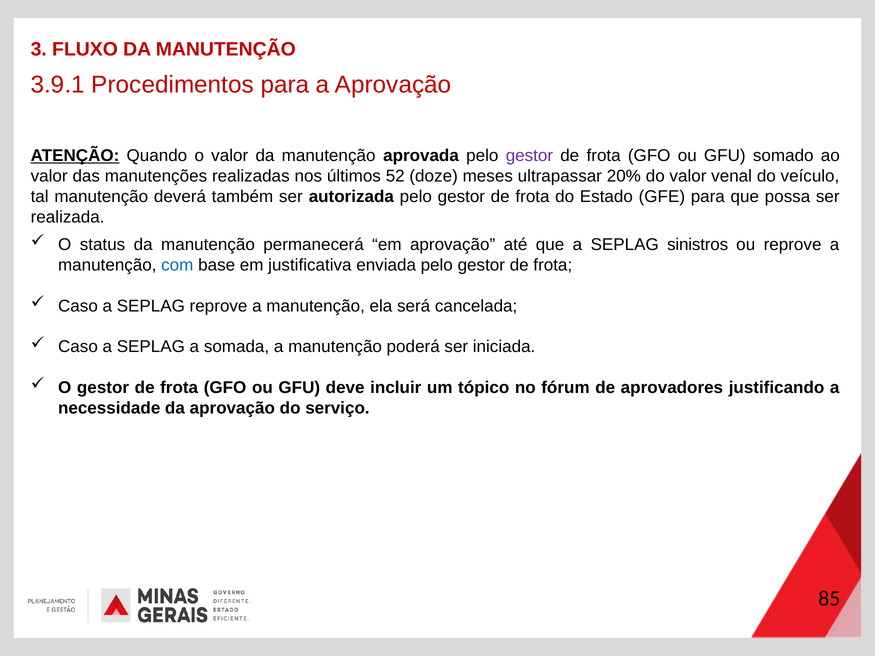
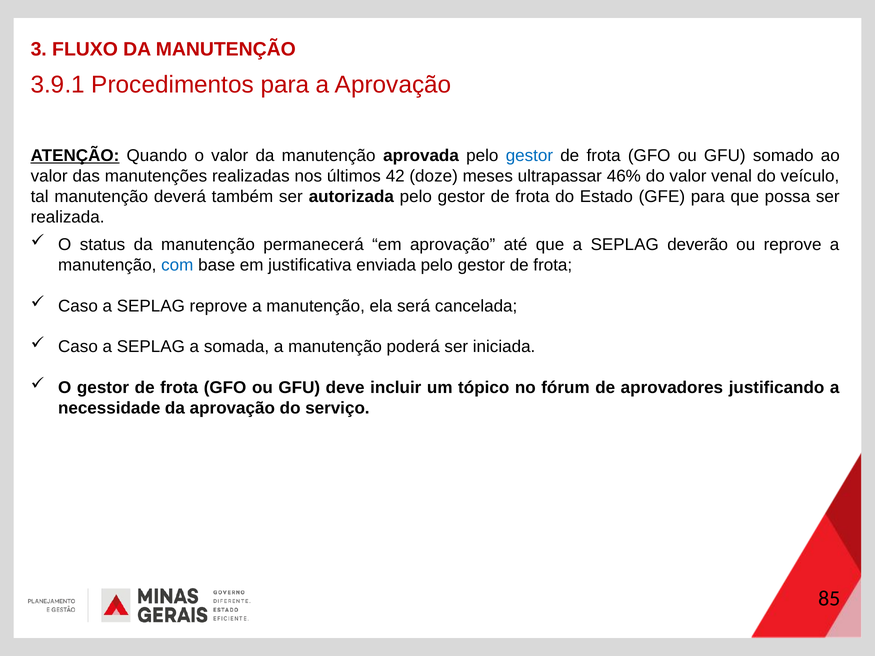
gestor colour: purple -> blue (529, 156)
52: 52 -> 42 (395, 176)
20%: 20% -> 46% (624, 176)
sinistros: sinistros -> deverão (698, 245)
